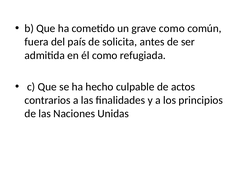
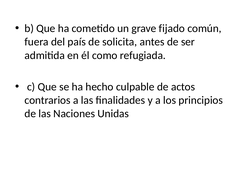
grave como: como -> fijado (172, 28)
